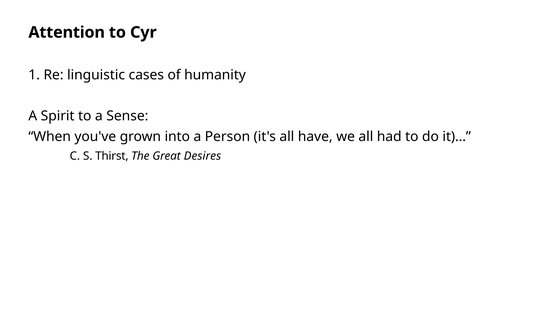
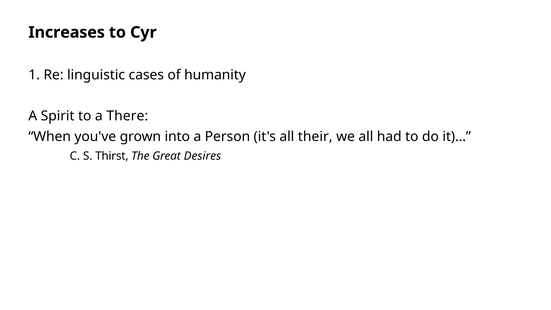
Attention: Attention -> Increases (67, 32)
Sense: Sense -> There (127, 116)
have: have -> their (315, 137)
